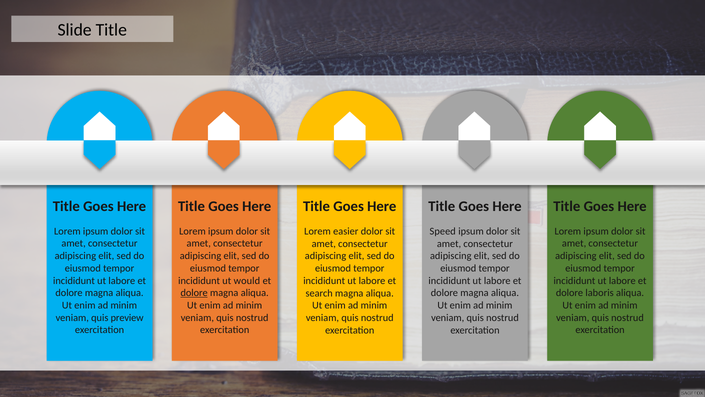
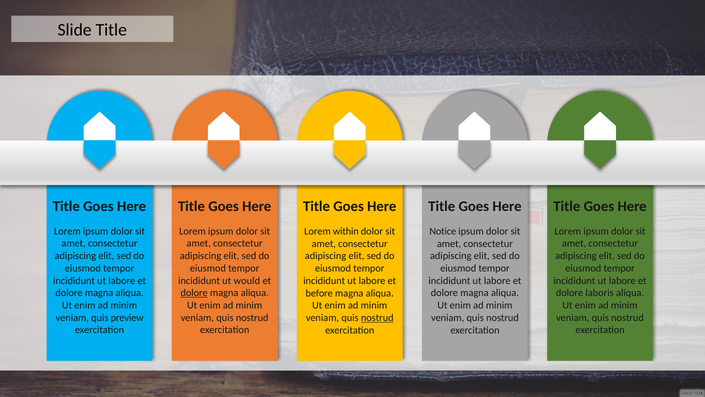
easier: easier -> within (346, 231)
Speed: Speed -> Notice (443, 231)
search: search -> before (319, 293)
nostrud underline: none -> present (377, 317)
